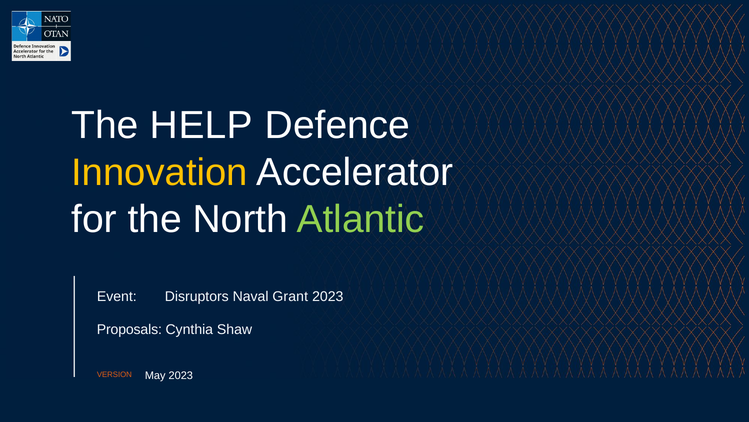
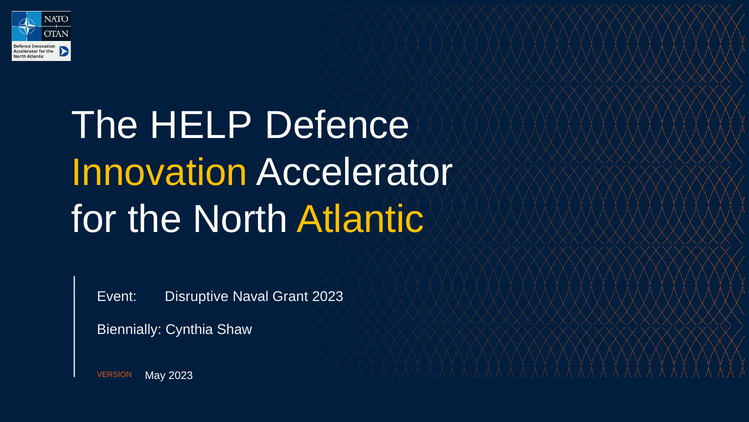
Atlantic colour: light green -> yellow (361, 219)
Disruptors: Disruptors -> Disruptive (197, 296)
Proposals: Proposals -> Biennially (129, 329)
